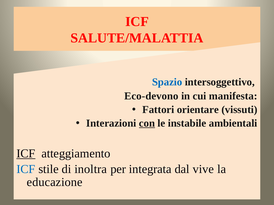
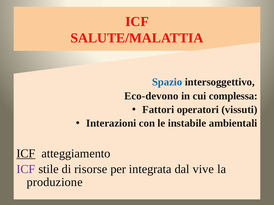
manifesta: manifesta -> complessa (233, 96)
orientare: orientare -> operatori (198, 110)
con underline: present -> none (147, 123)
ICF colour: blue -> purple (26, 169)
inoltra: inoltra -> risorse (91, 169)
educazione: educazione -> produzione (55, 183)
